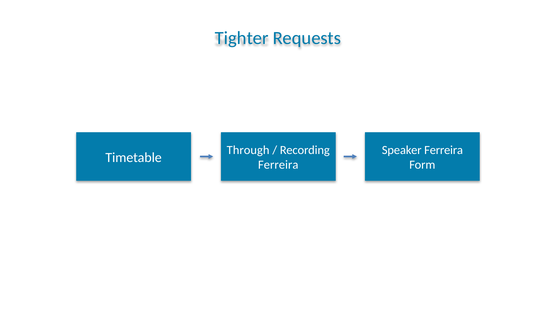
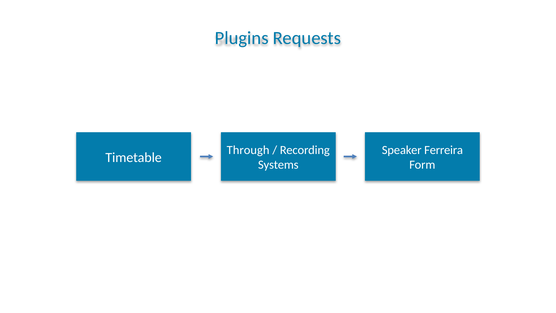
Tighter: Tighter -> Plugins (242, 38)
Ferreira: Ferreira -> Systems (278, 165)
